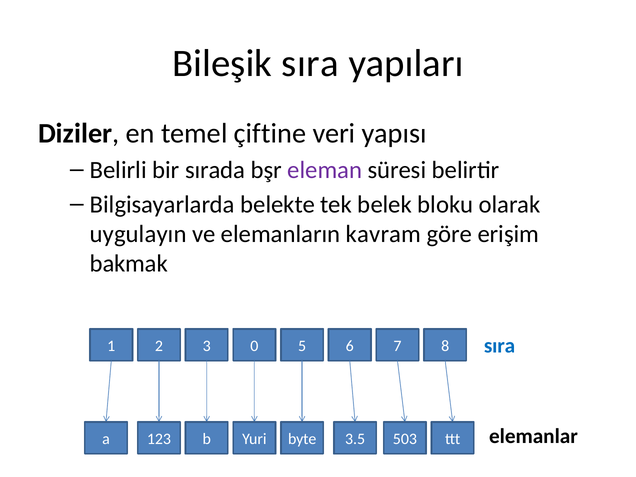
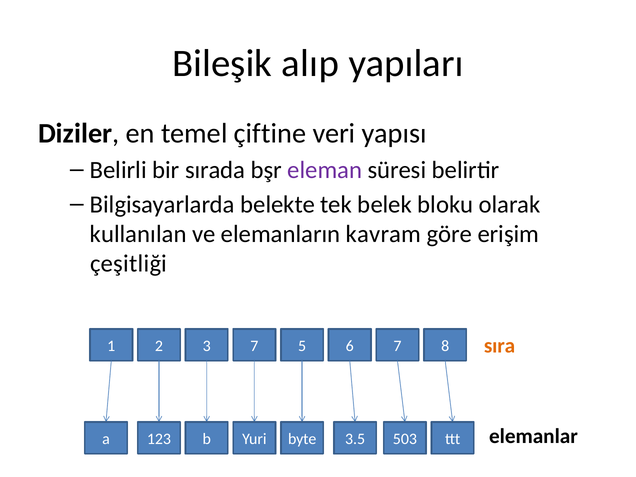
Bileşik sıra: sıra -> alıp (310, 64)
uygulayın: uygulayın -> kullanılan (138, 234)
bakmak: bakmak -> çeşitliği (129, 264)
2 0: 0 -> 7 (254, 346)
sıra colour: blue -> orange (500, 346)
